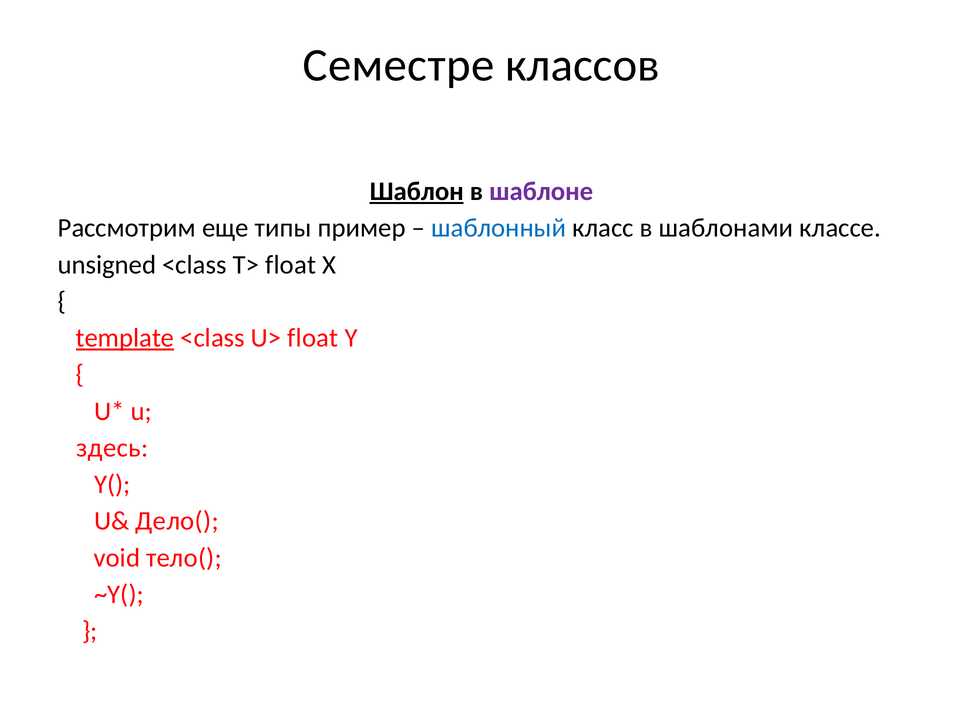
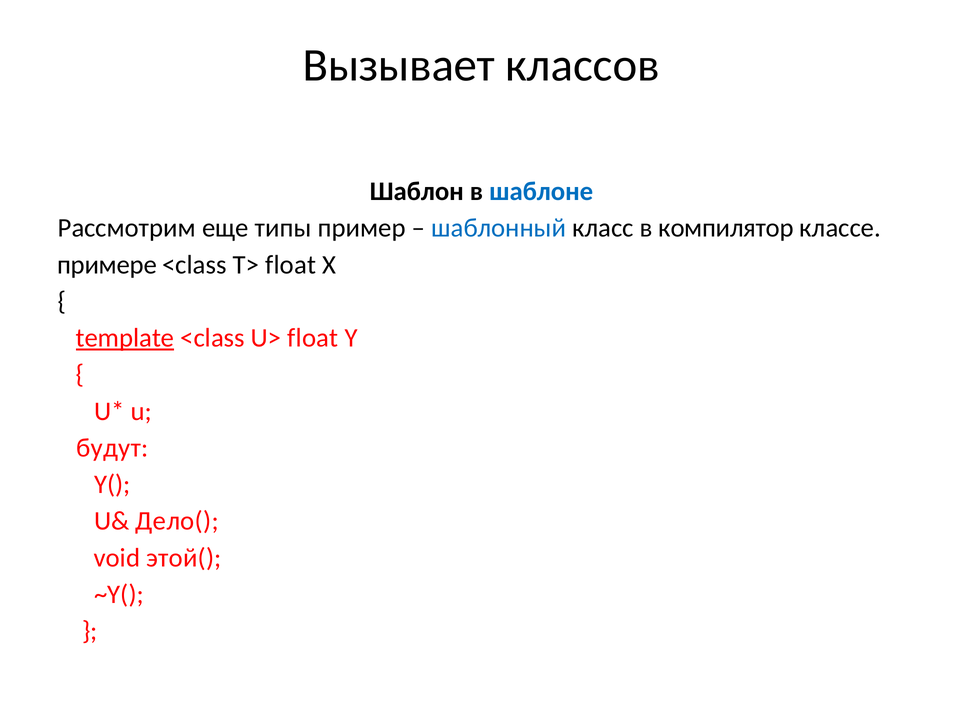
Семестре: Семестре -> Вызывает (399, 65)
Шаблон underline: present -> none (417, 191)
шаблоне colour: purple -> blue (541, 191)
шаблонами: шаблонами -> компилятор (726, 228)
unsigned: unsigned -> примере (107, 264)
здесь: здесь -> будут (112, 447)
тело(: тело( -> этой( (184, 557)
